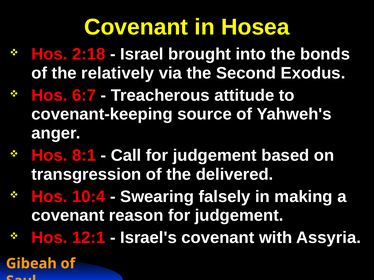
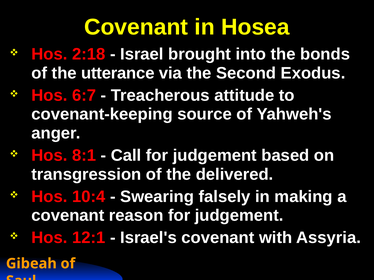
relatively: relatively -> utterance (118, 73)
